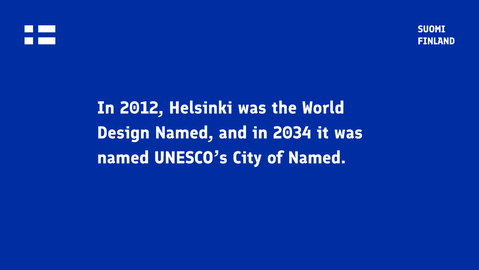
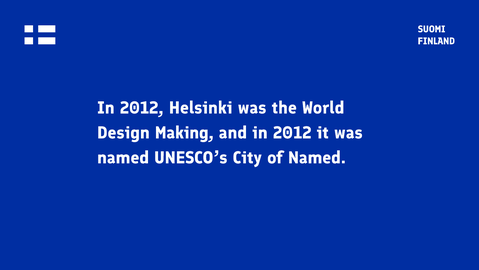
Design Named: Named -> Making (184, 132)
and in 2034: 2034 -> 2012 (292, 132)
